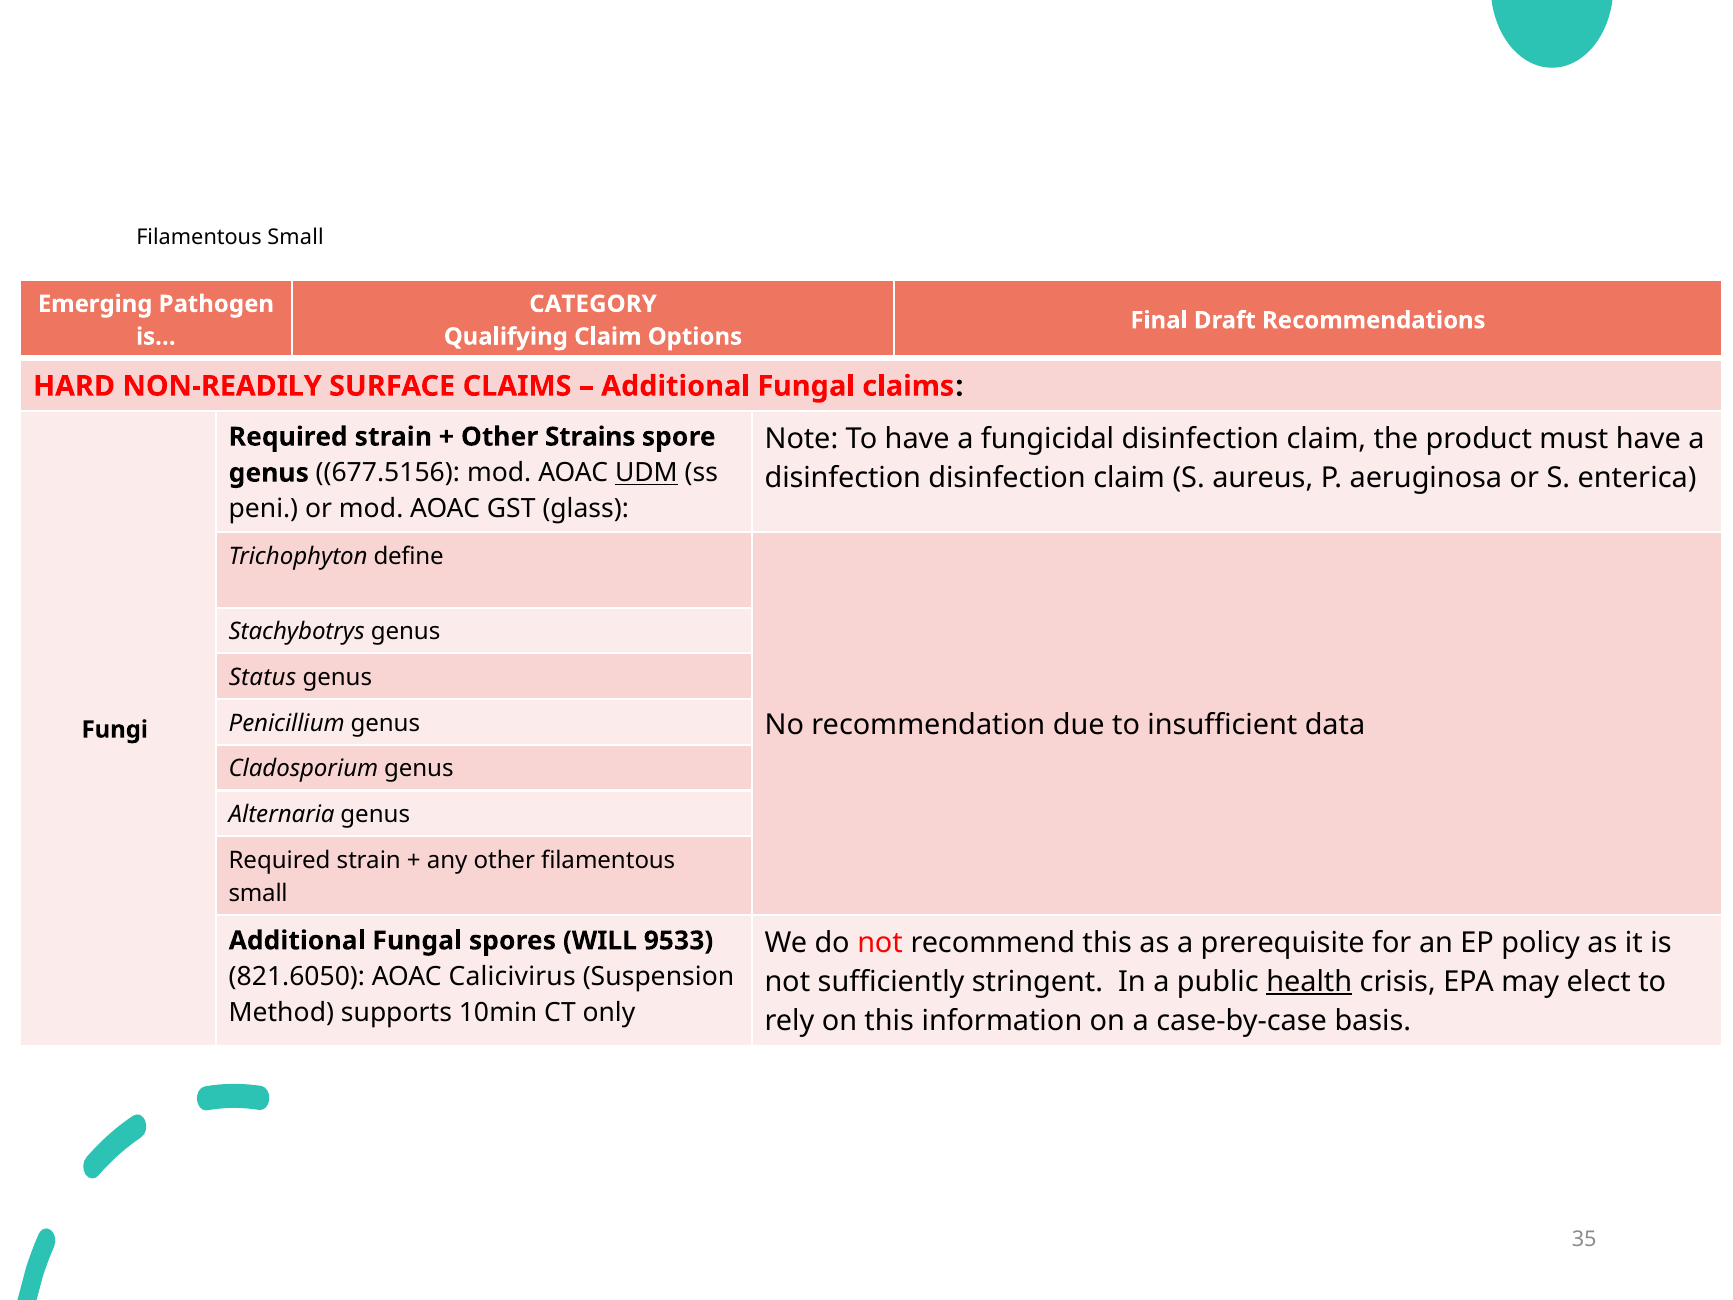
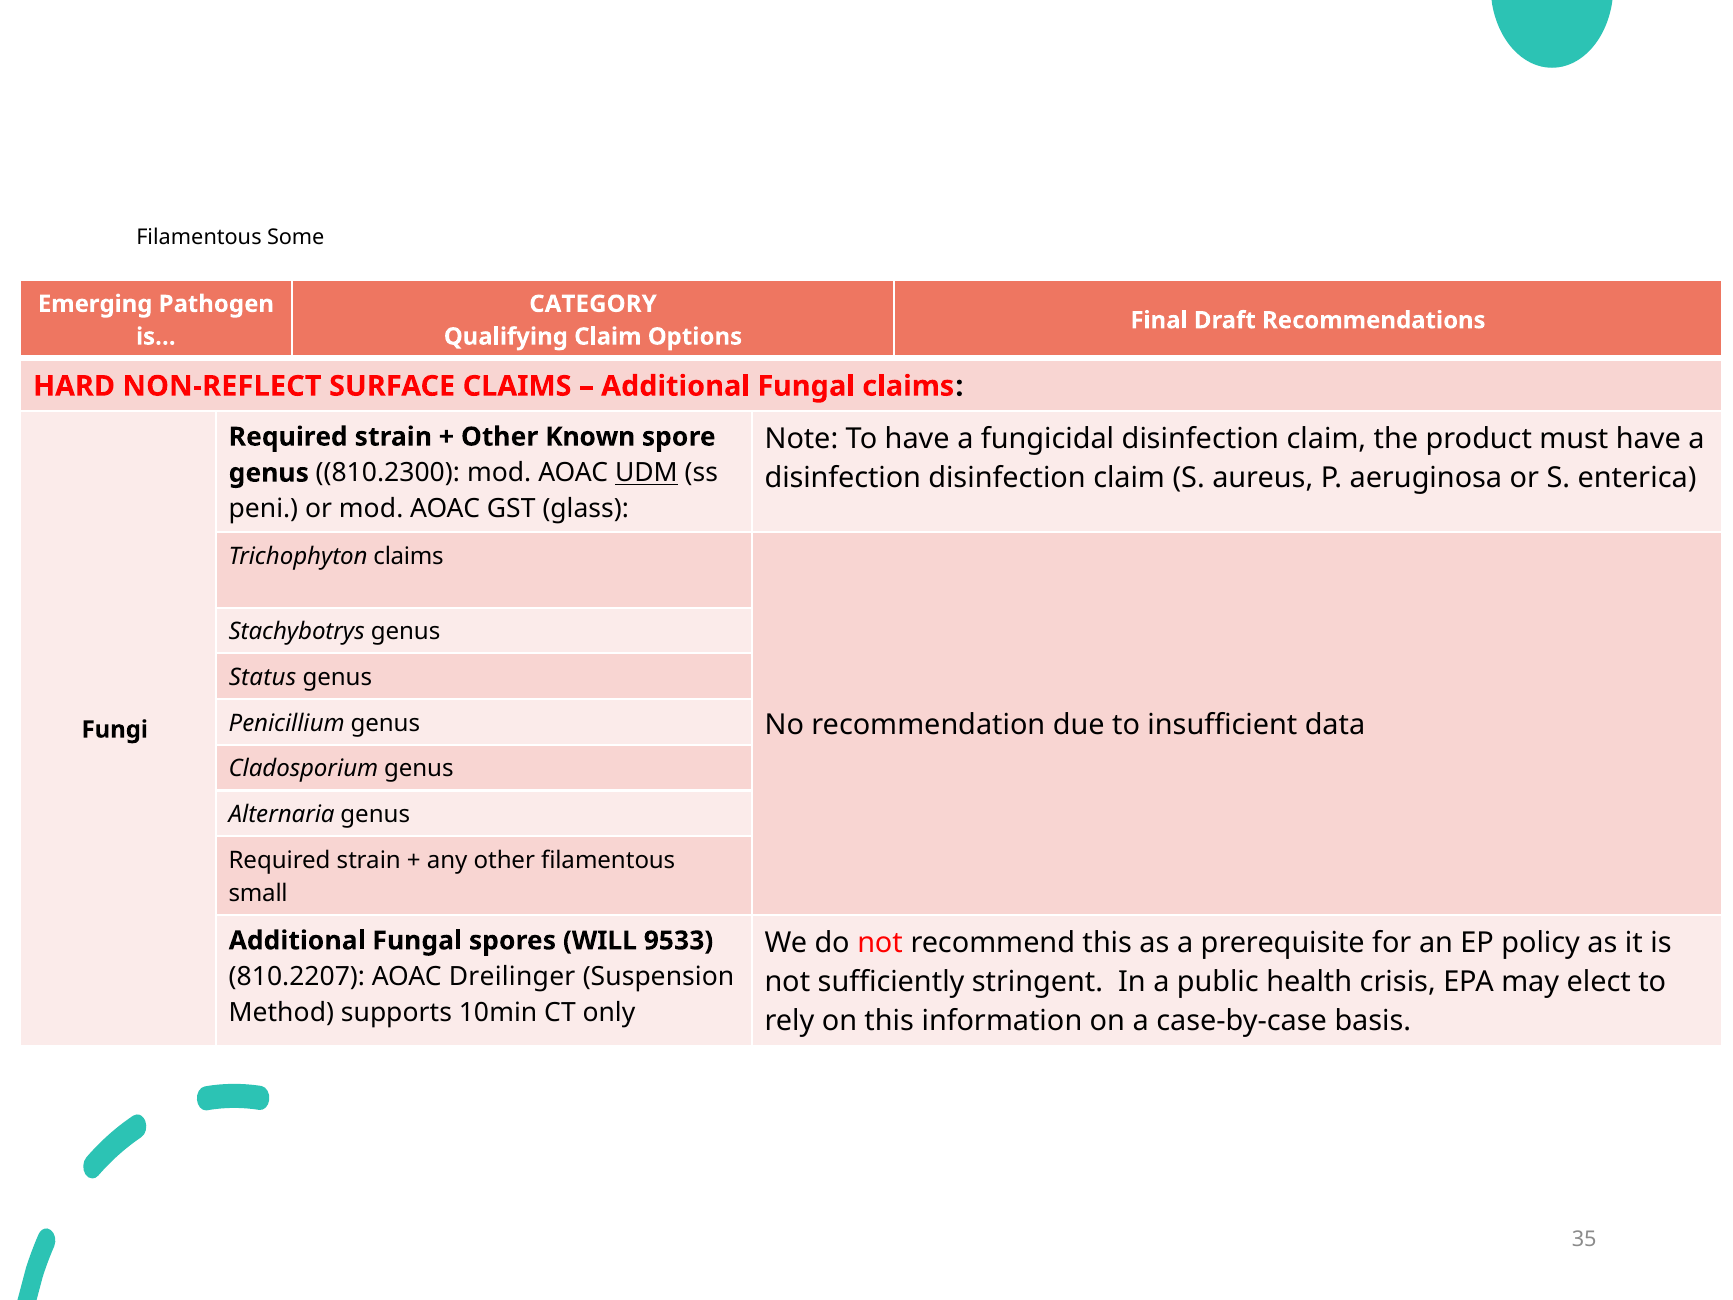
Small: Small -> Some (296, 237)
NON-READILY: NON-READILY -> NON-REFLECT (222, 386)
Strains: Strains -> Known (590, 437)
677.5156: 677.5156 -> 810.2300 (388, 473)
Trichophyton define: define -> claims (409, 556)
821.6050: 821.6050 -> 810.2207 (297, 977)
Calicivirus: Calicivirus -> Dreilinger (512, 977)
health underline: present -> none (1309, 982)
